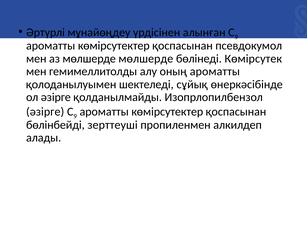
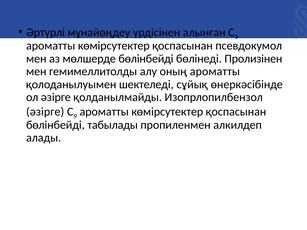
мөлшерде мөлшерде: мөлшерде -> бөлінбейді (146, 59)
Көмірсутек: Көмірсутек -> Пролизінен (253, 59)
зерттеуші: зерттеуші -> табылады (113, 125)
